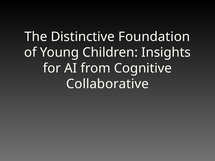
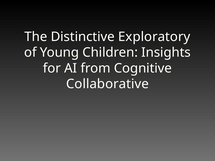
Foundation: Foundation -> Exploratory (154, 37)
